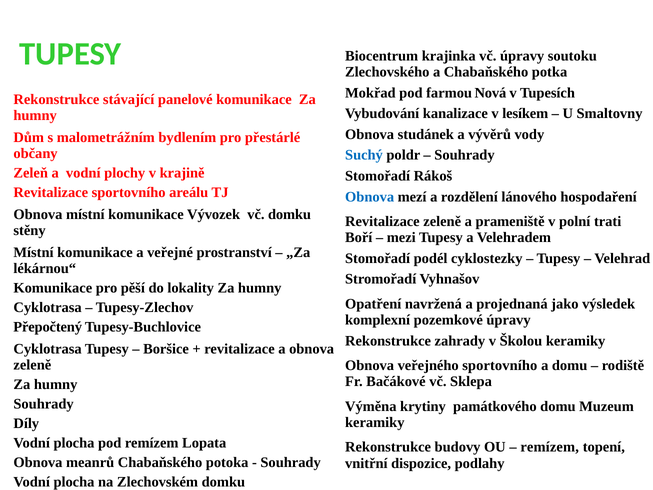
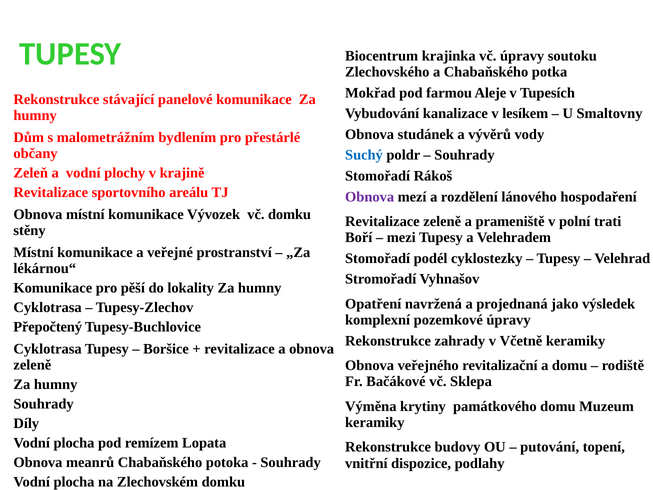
Nová: Nová -> Aleje (490, 93)
Obnova colour: blue -> purple (370, 197)
Školou: Školou -> Včetně (521, 341)
veřejného sportovního: sportovního -> revitalizační (500, 365)
remízem: remízem -> putování (550, 447)
